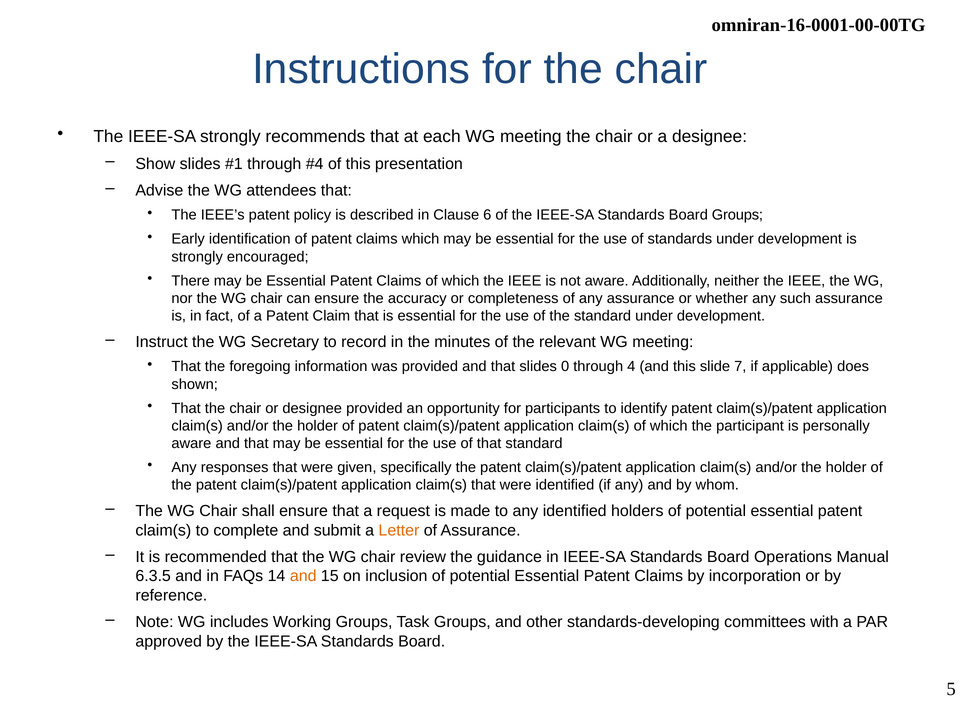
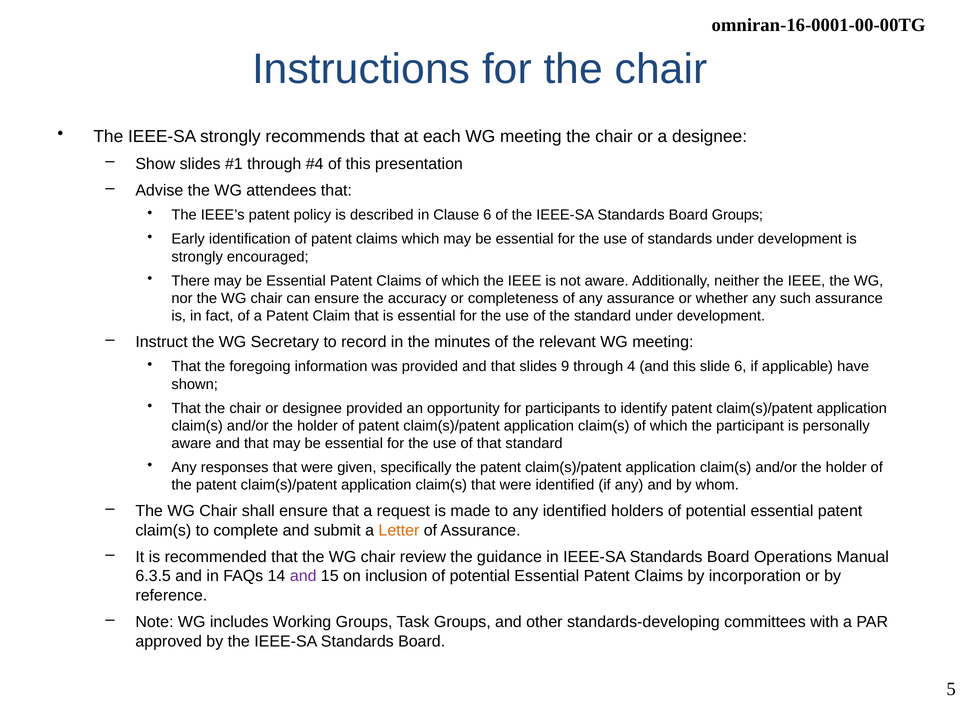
0: 0 -> 9 (565, 367)
slide 7: 7 -> 6 (740, 367)
does: does -> have (853, 367)
and colour: orange -> purple (303, 576)
